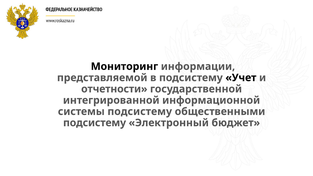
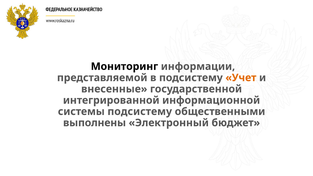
Учет colour: black -> orange (241, 78)
отчетности: отчетности -> внесенные (114, 89)
подсистему: подсистему -> выполнены (95, 123)
